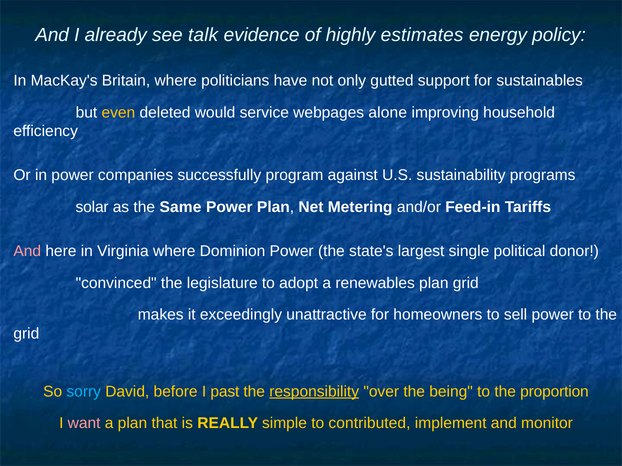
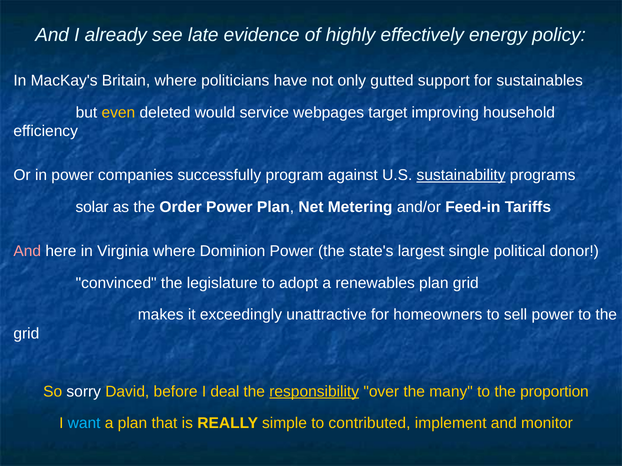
talk: talk -> late (203, 35)
estimates: estimates -> effectively (422, 35)
alone: alone -> target (388, 113)
sustainability underline: none -> present (461, 176)
Same: Same -> Order (181, 207)
sorry colour: light blue -> white (84, 392)
past: past -> deal (225, 392)
being: being -> many (451, 392)
want colour: pink -> light blue (84, 424)
